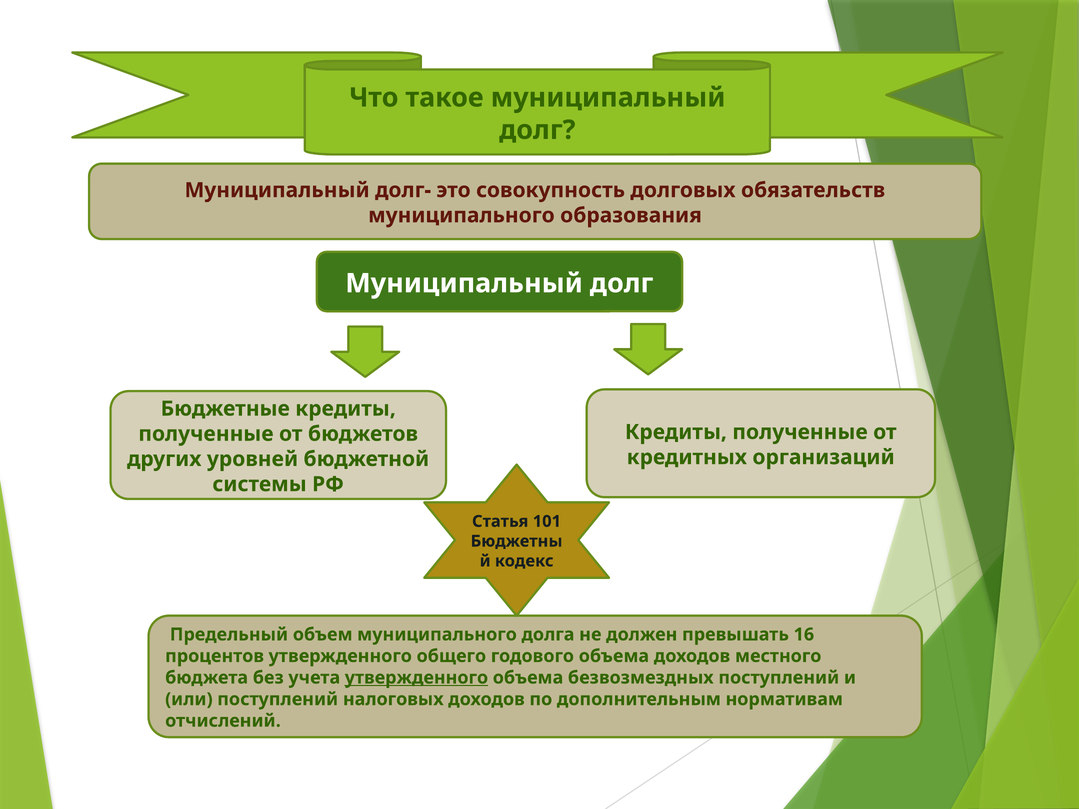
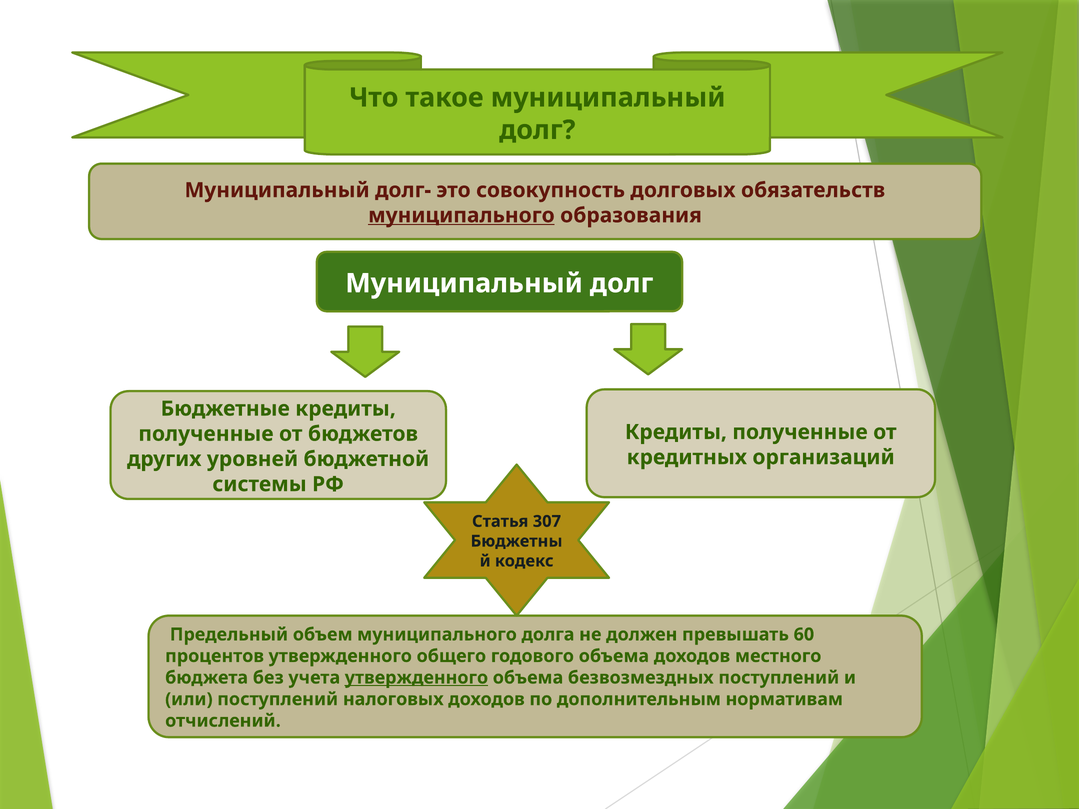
муниципального underline: none -> present (461, 215)
101: 101 -> 307 (547, 522)
16: 16 -> 60 (804, 635)
